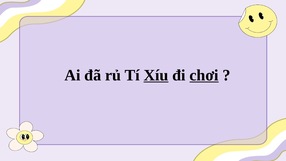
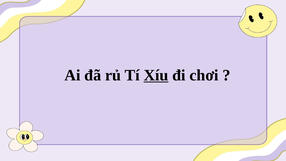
chơi underline: present -> none (204, 75)
